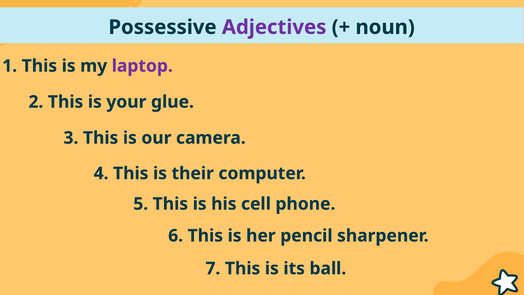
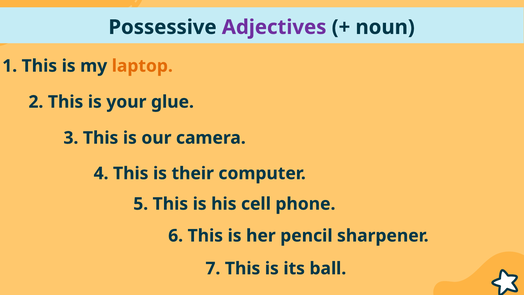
laptop colour: purple -> orange (142, 66)
